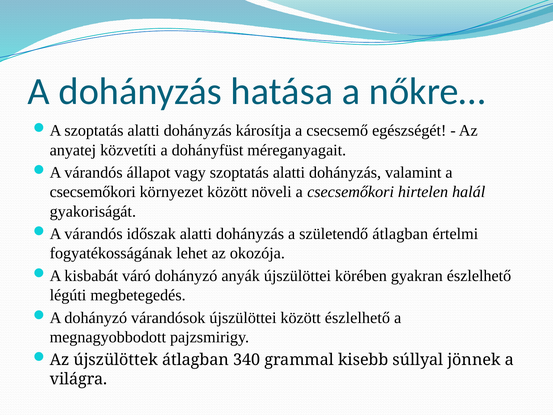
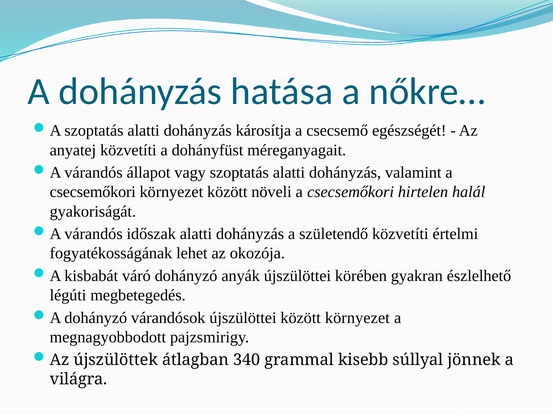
születendő átlagban: átlagban -> közvetíti (400, 234)
között észlelhető: észlelhető -> környezet (357, 318)
